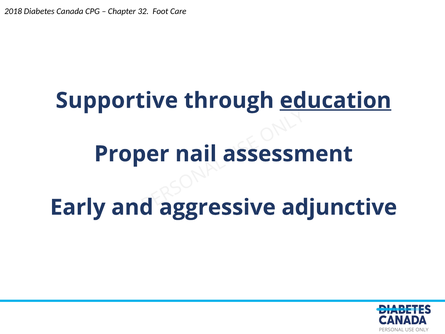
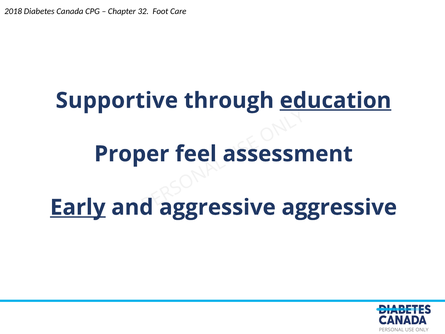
nail: nail -> feel (196, 154)
Early underline: none -> present (78, 207)
adjunctive: adjunctive -> aggressive (339, 207)
